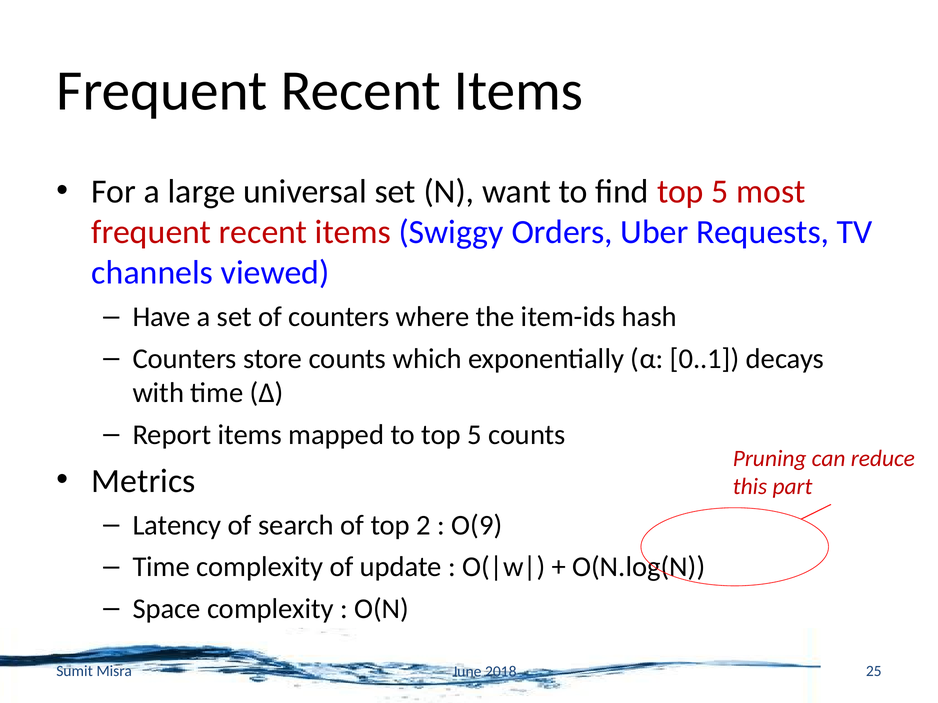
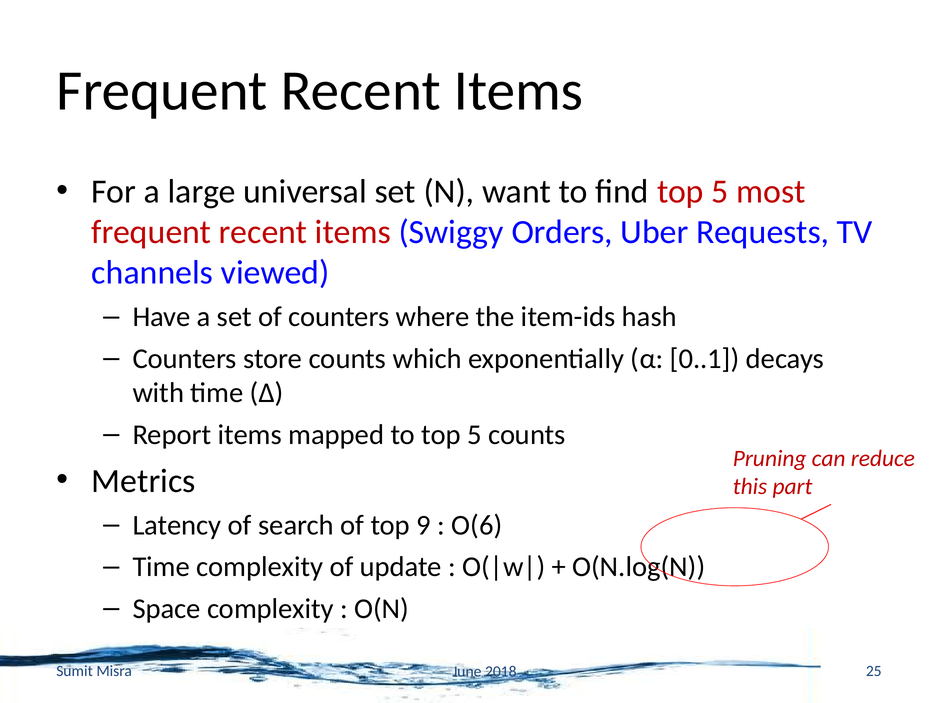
2: 2 -> 9 (424, 526)
O(9: O(9 -> O(6 (477, 526)
